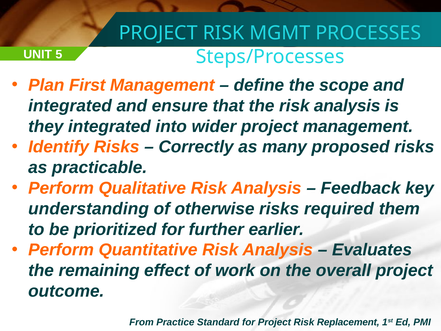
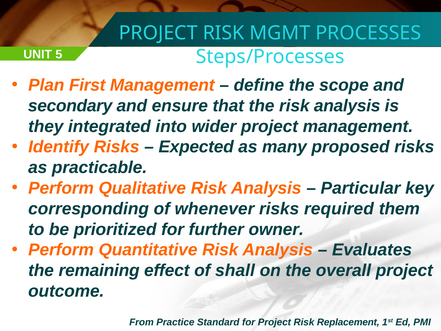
integrated: integrated -> secondary (70, 106)
Correctly: Correctly -> Expected (196, 147)
Feedback: Feedback -> Particular (361, 188)
understanding: understanding -> corresponding (89, 209)
otherwise: otherwise -> whenever (214, 209)
earlier: earlier -> owner (276, 229)
work: work -> shall (235, 270)
